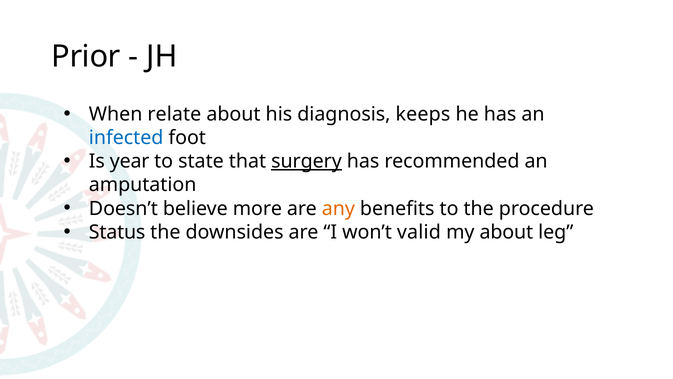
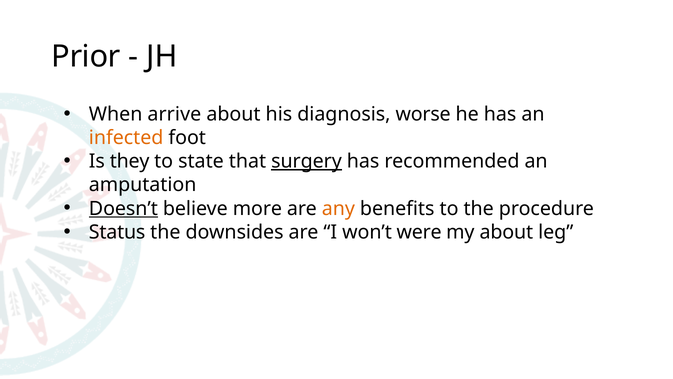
relate: relate -> arrive (174, 114)
keeps: keeps -> worse (423, 114)
infected colour: blue -> orange (126, 138)
year: year -> they (130, 161)
Doesn’t underline: none -> present (123, 208)
valid: valid -> were (419, 232)
